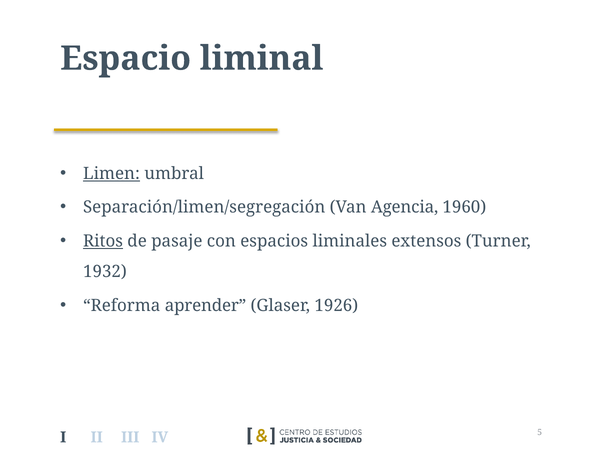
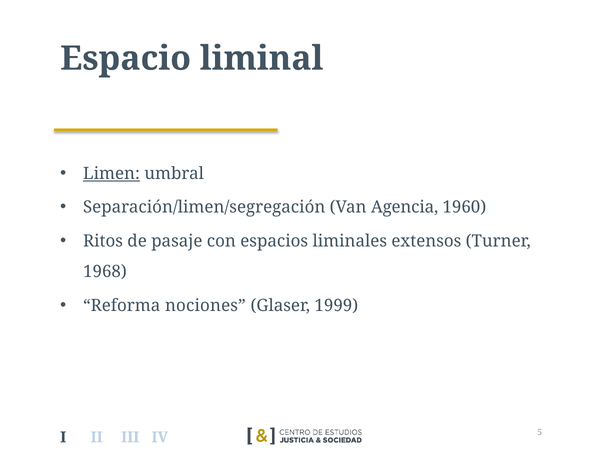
Ritos underline: present -> none (103, 241)
1932: 1932 -> 1968 (105, 272)
aprender: aprender -> nociones (205, 305)
1926: 1926 -> 1999 (336, 305)
